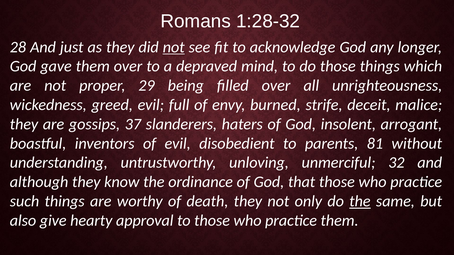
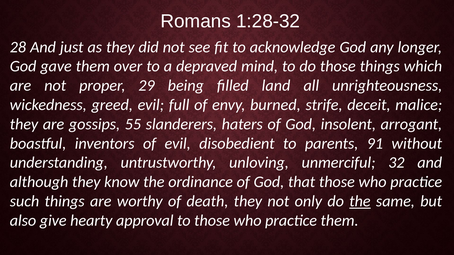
not underline: present -> none (174, 47)
filled over: over -> land (276, 86)
37: 37 -> 55 (133, 124)
81: 81 -> 91 (375, 144)
